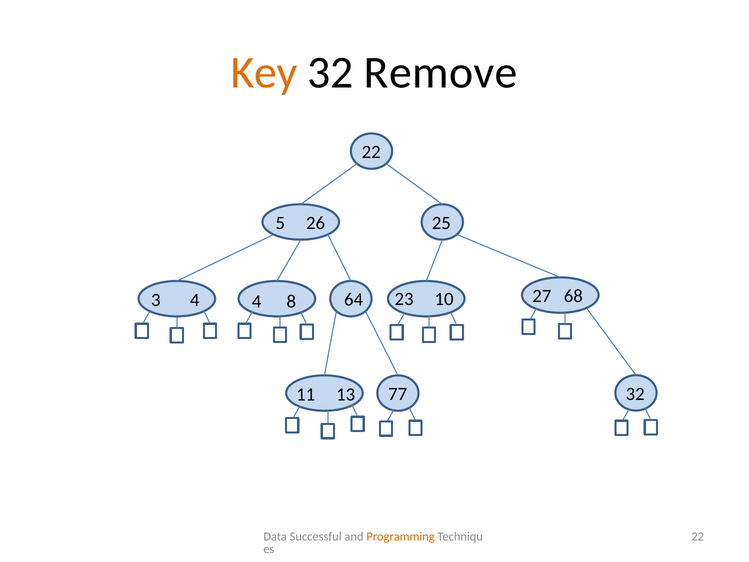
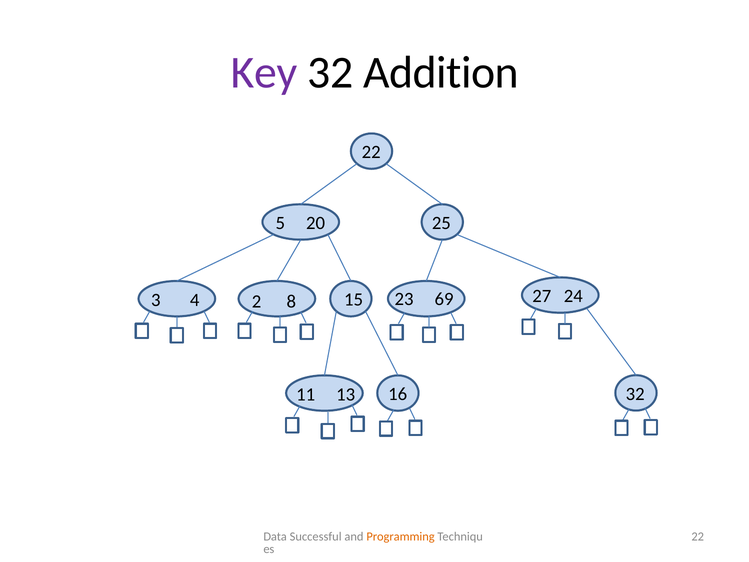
Key colour: orange -> purple (264, 73)
Remove: Remove -> Addition (441, 73)
26: 26 -> 20 (316, 223)
10: 10 -> 69 (444, 299)
4 4: 4 -> 2 (257, 302)
64: 64 -> 15 (354, 300)
68: 68 -> 24 (573, 296)
77: 77 -> 16 (398, 394)
